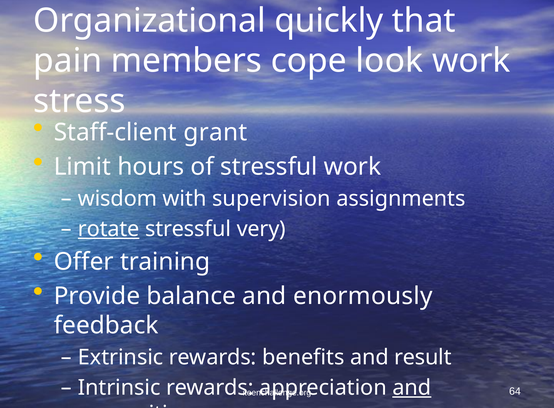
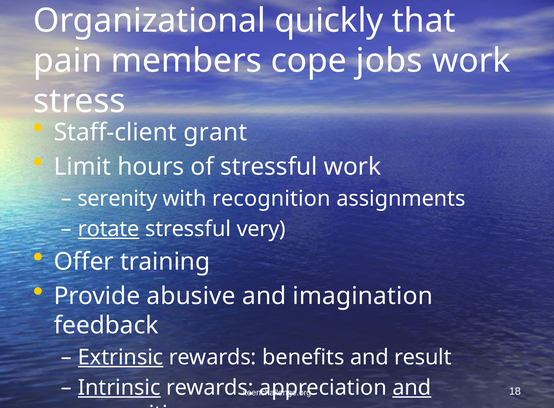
look: look -> jobs (389, 61)
wisdom: wisdom -> serenity (118, 199)
with supervision: supervision -> recognition (271, 199)
balance: balance -> abusive (191, 296)
enormously: enormously -> imagination (363, 296)
Extrinsic underline: none -> present (121, 357)
Intrinsic underline: none -> present (119, 388)
64: 64 -> 18 (515, 392)
